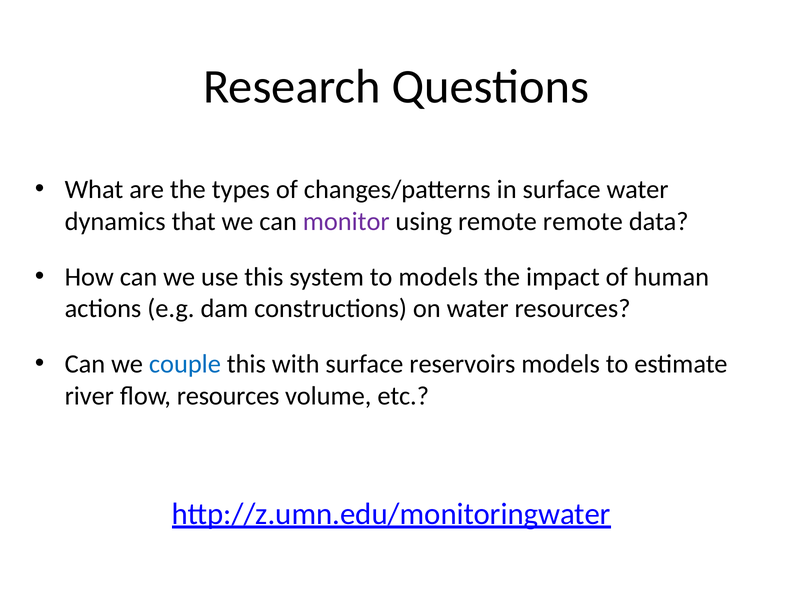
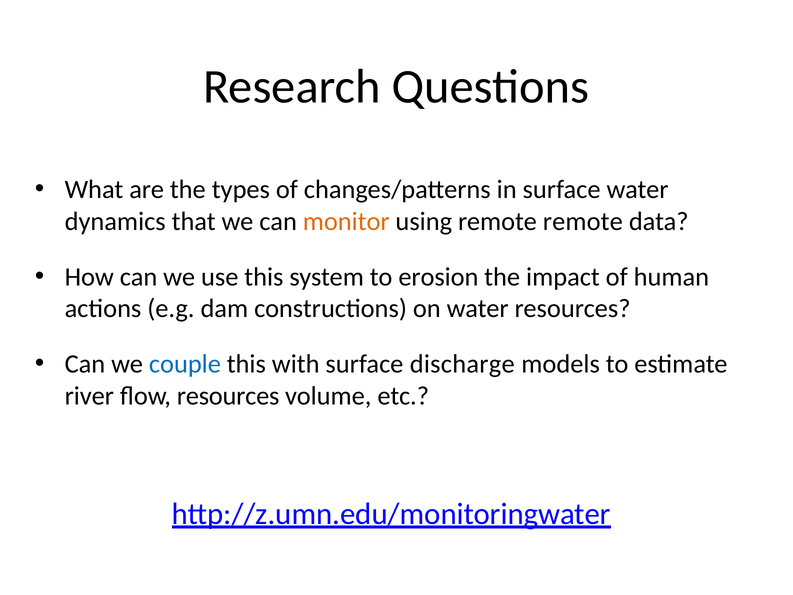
monitor colour: purple -> orange (346, 221)
to models: models -> erosion (438, 277)
reservoirs: reservoirs -> discharge (462, 364)
